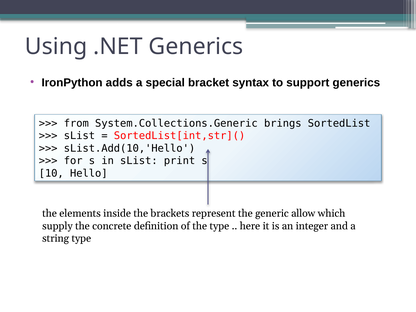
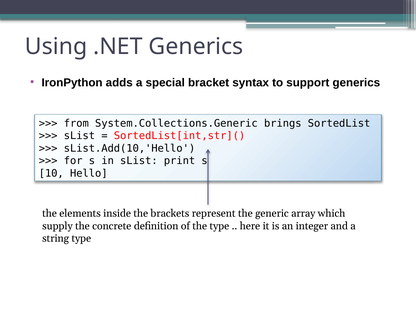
allow: allow -> array (303, 214)
